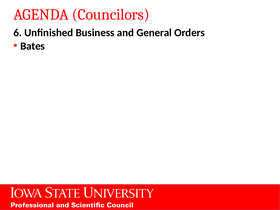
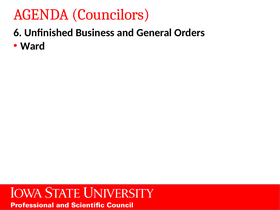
Bates: Bates -> Ward (33, 46)
